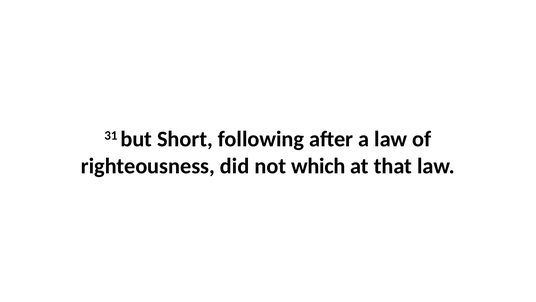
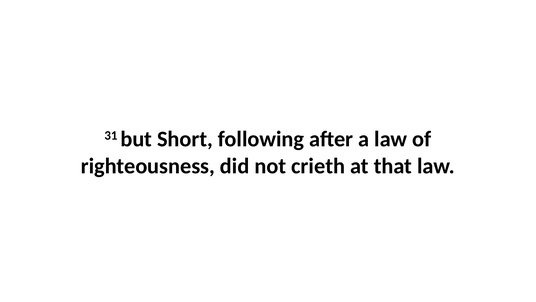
which: which -> crieth (318, 166)
